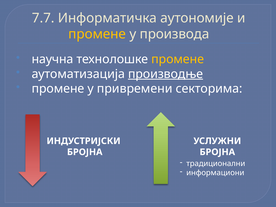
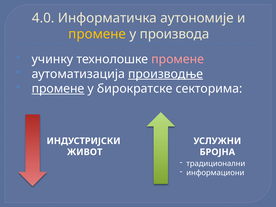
7.7: 7.7 -> 4.0 (43, 18)
научна: научна -> учинку (52, 59)
промене colour: yellow -> pink (178, 59)
промене underline: none -> present (58, 89)
привремени: привремени -> бирократске (135, 89)
БРОЈНА: БРОЈНА -> ЖИВОТ (85, 152)
